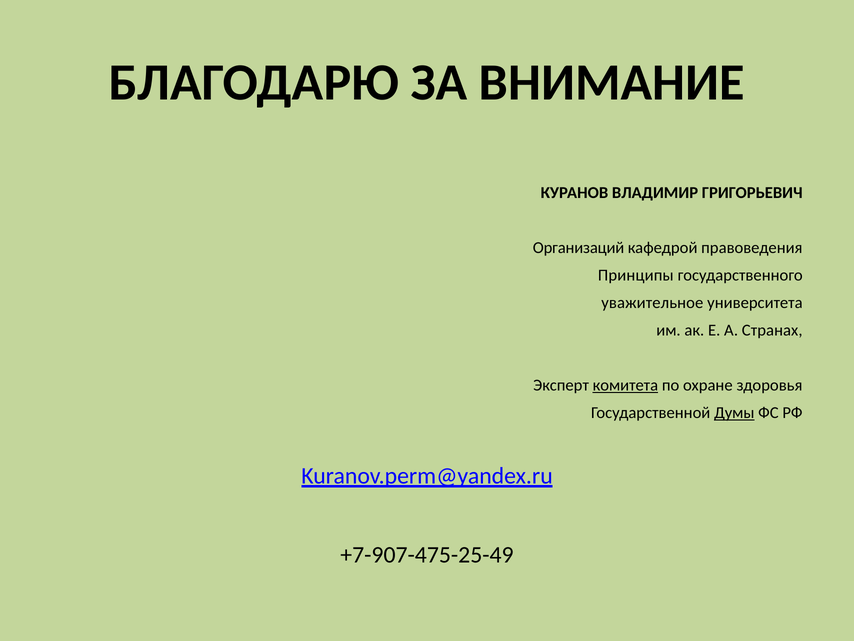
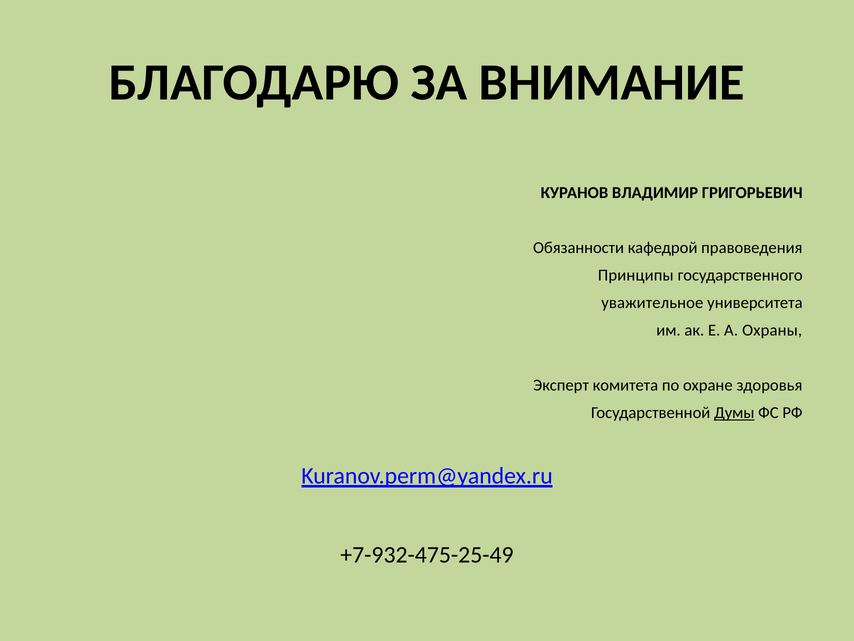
Организаций: Организаций -> Обязанности (579, 247)
Странах: Странах -> Охраны (772, 330)
комитета underline: present -> none (625, 385)
+7-907-475-25-49: +7-907-475-25-49 -> +7-932-475-25-49 (427, 555)
